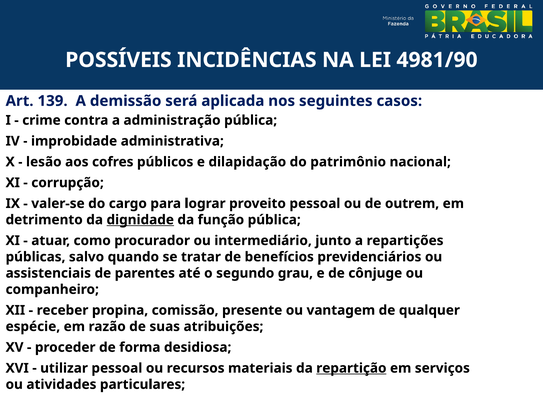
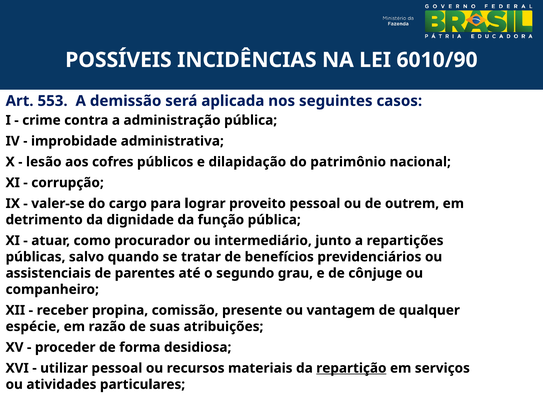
4981/90: 4981/90 -> 6010/90 (437, 60)
139: 139 -> 553 (53, 101)
dignidade underline: present -> none (140, 220)
